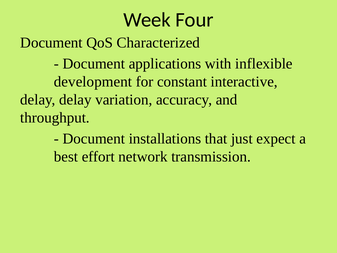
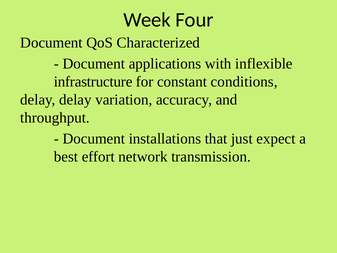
development: development -> infrastructure (93, 82)
interactive: interactive -> conditions (244, 82)
